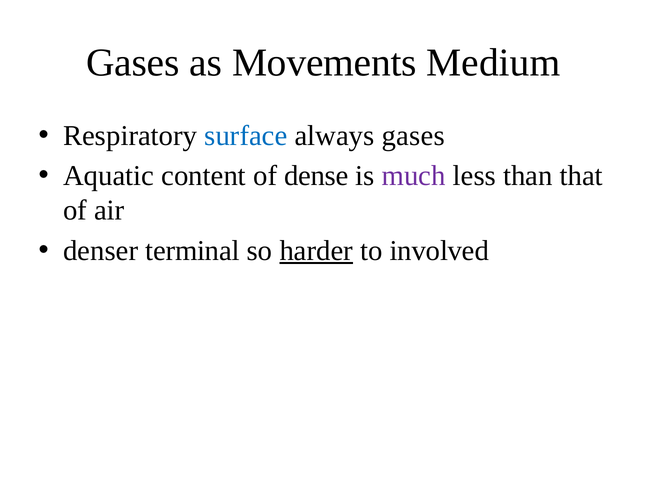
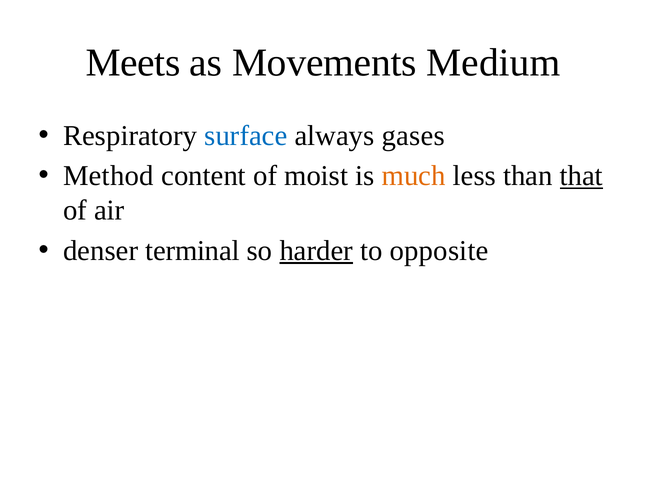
Gases: Gases -> Meets (133, 63)
Aquatic: Aquatic -> Method (108, 176)
dense: dense -> moist (316, 176)
much colour: purple -> orange (414, 176)
that underline: none -> present (581, 176)
involved: involved -> opposite (439, 251)
